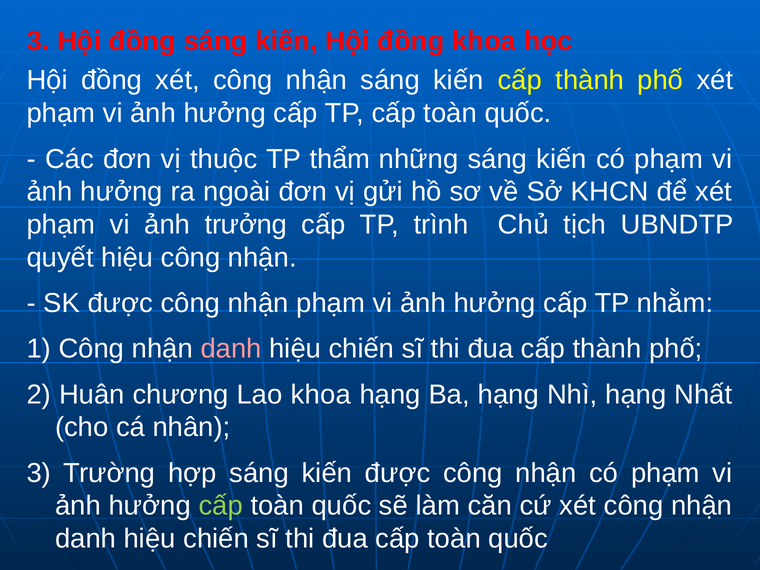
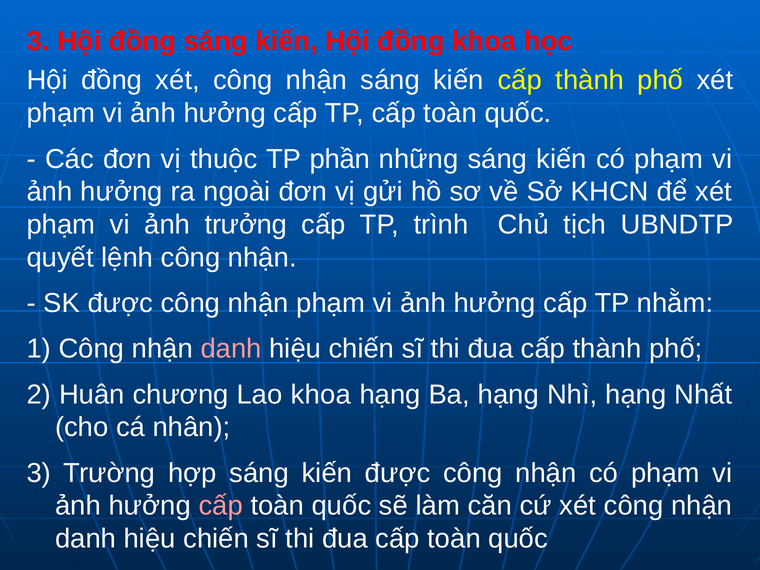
thẩm: thẩm -> phần (340, 159)
quyết hiệu: hiệu -> lệnh (127, 258)
cấp colour: light green -> pink (221, 506)
